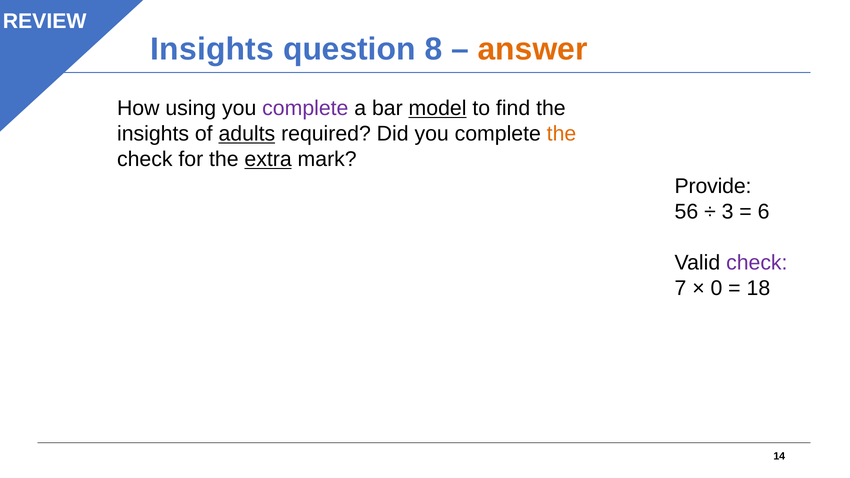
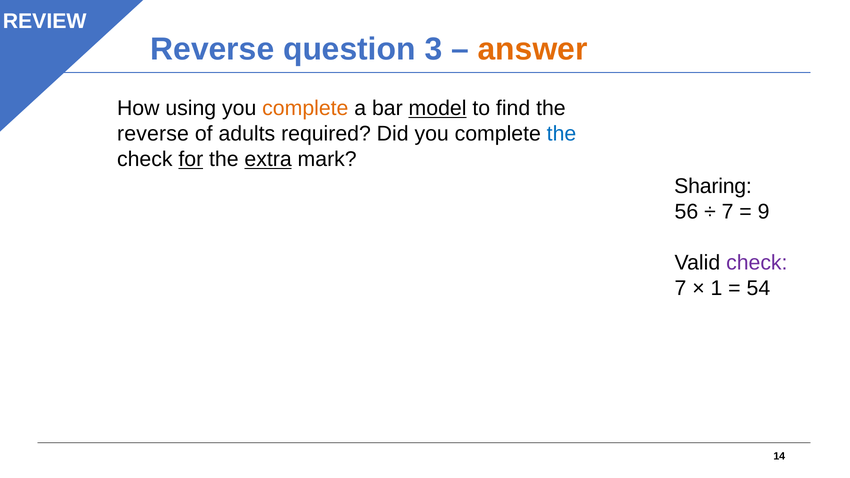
Insights: Insights -> Reverse (212, 49)
8: 8 -> 3 (433, 49)
complete colour: purple -> orange (305, 108)
insights: insights -> reverse (153, 134)
adults underline: present -> none (247, 134)
the colour: orange -> blue (562, 134)
for underline: none -> present (191, 159)
Provide: Provide -> Sharing (713, 186)
3: 3 -> 7 (728, 212)
6: 6 -> 9 (764, 212)
0: 0 -> 1 (717, 288)
18: 18 -> 54 (758, 288)
